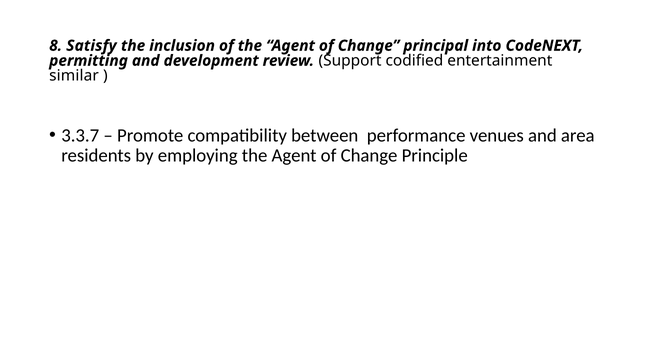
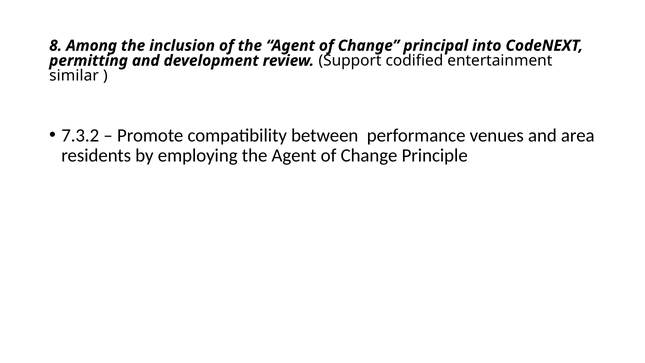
Satisfy: Satisfy -> Among (92, 46)
3.3.7: 3.3.7 -> 7.3.2 (80, 135)
